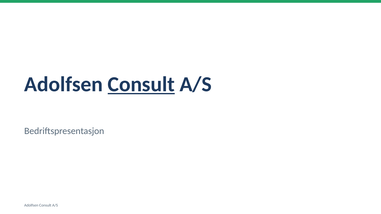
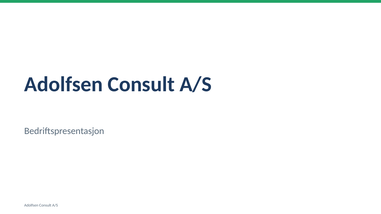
Consult underline: present -> none (141, 85)
